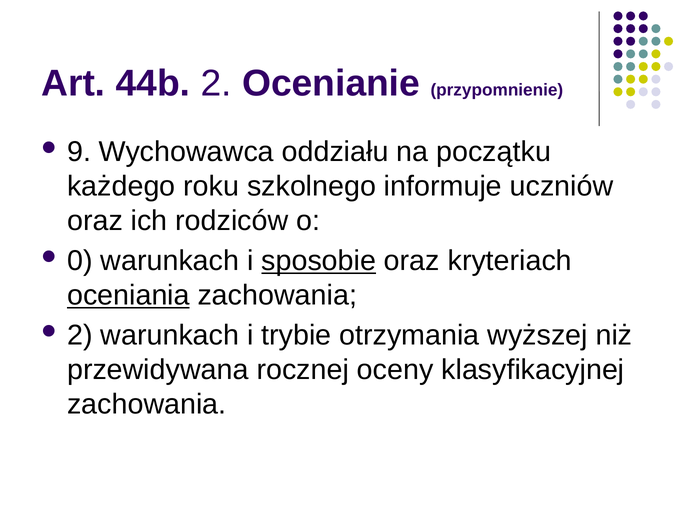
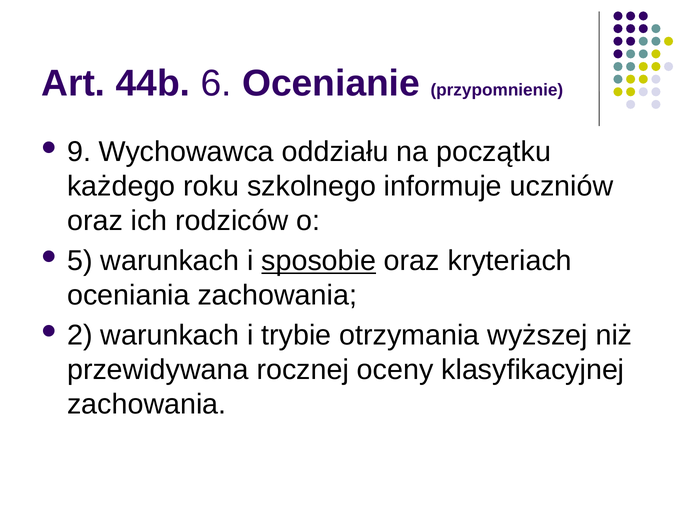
44b 2: 2 -> 6 (216, 83)
0: 0 -> 5 (80, 261)
oceniania underline: present -> none (128, 295)
